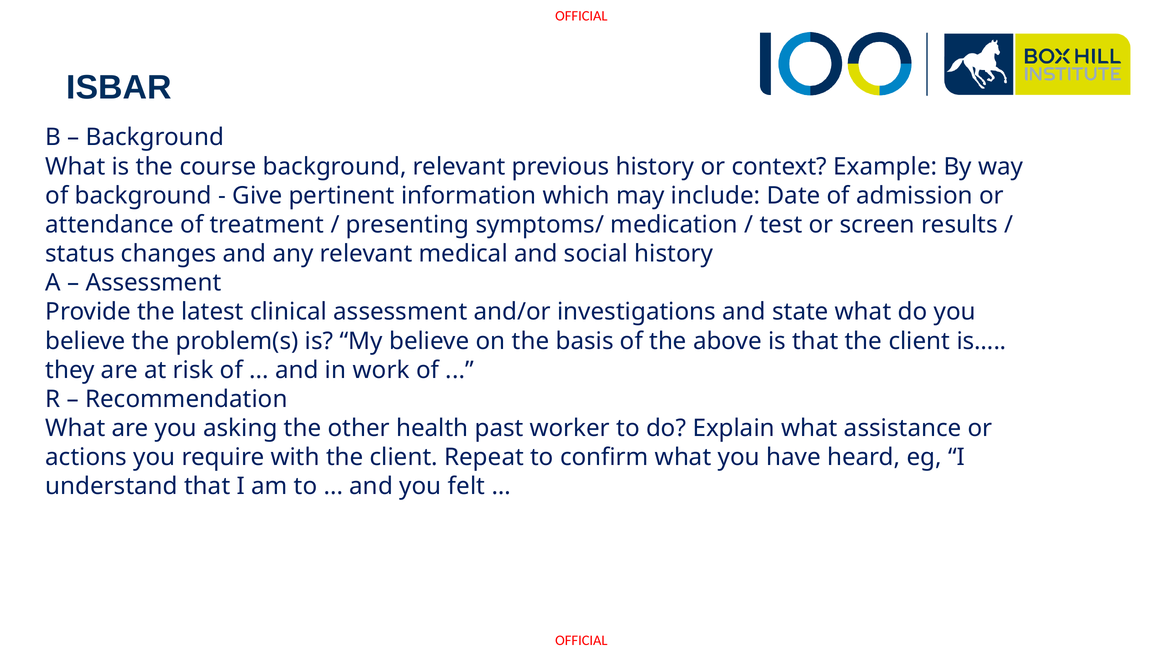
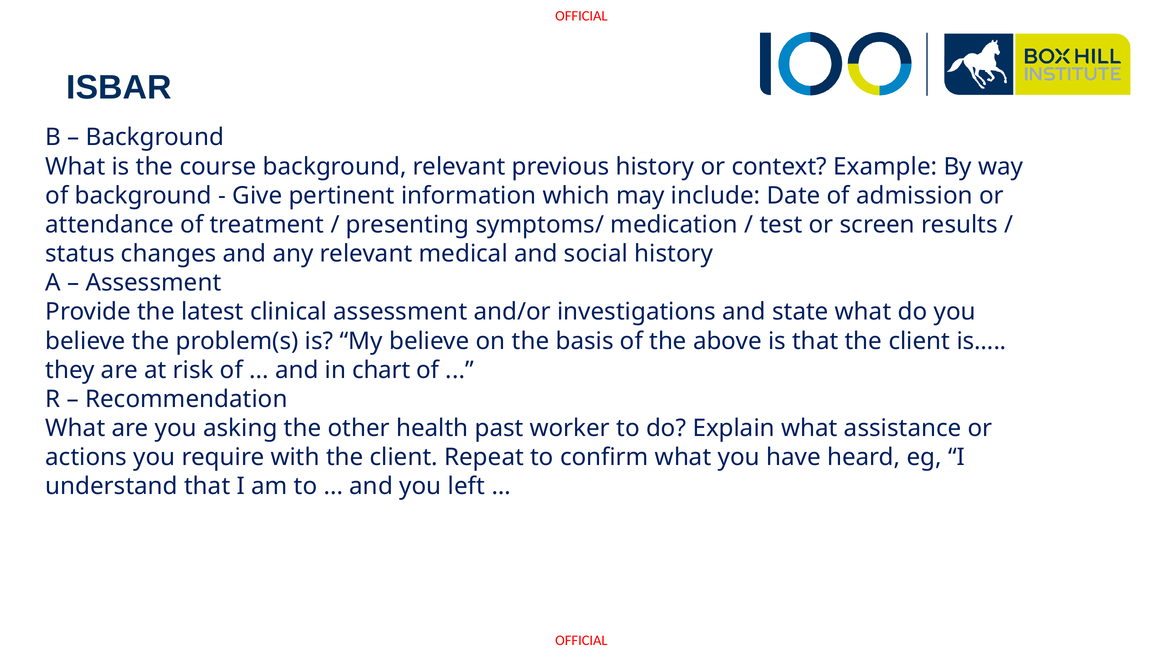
work: work -> chart (381, 370)
felt: felt -> left (466, 487)
